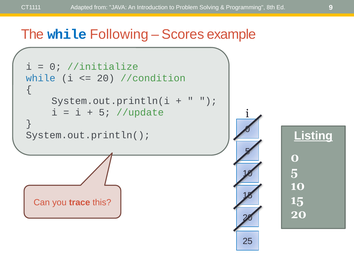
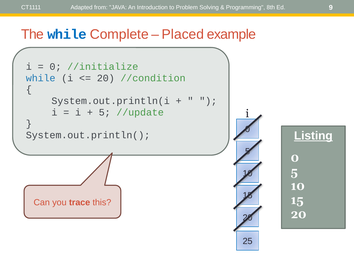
Following: Following -> Complete (119, 34)
Scores: Scores -> Placed (183, 34)
